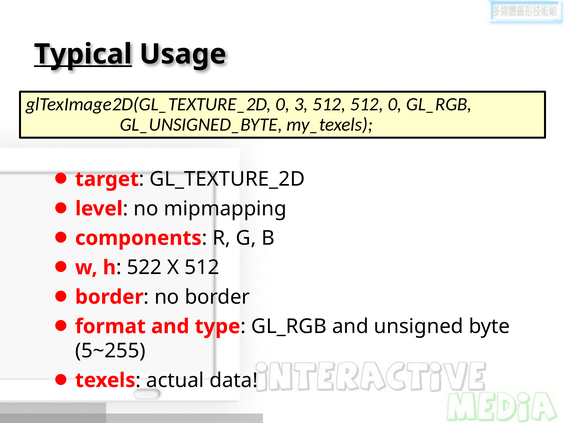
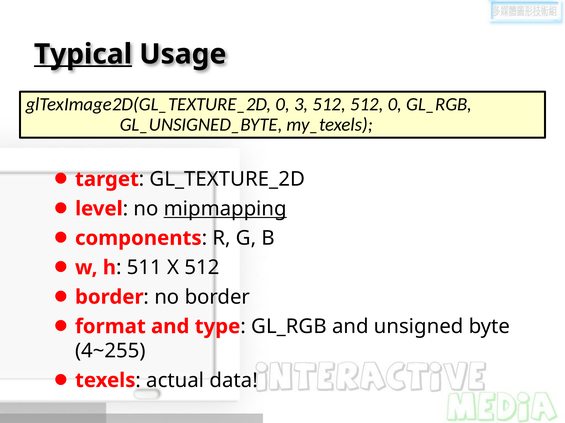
mipmapping underline: none -> present (225, 209)
522: 522 -> 511 (144, 268)
5~255: 5~255 -> 4~255 (110, 352)
